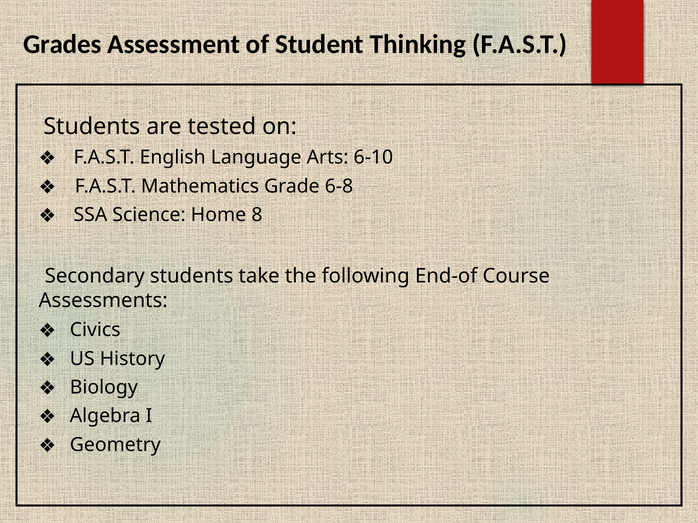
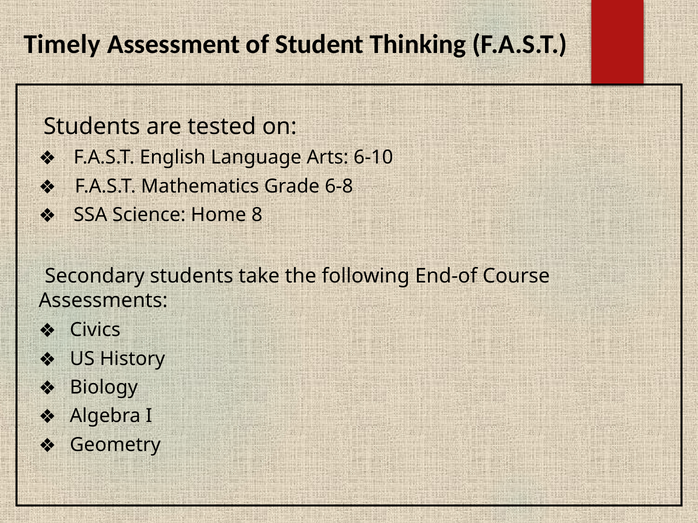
Grades: Grades -> Timely (62, 44)
